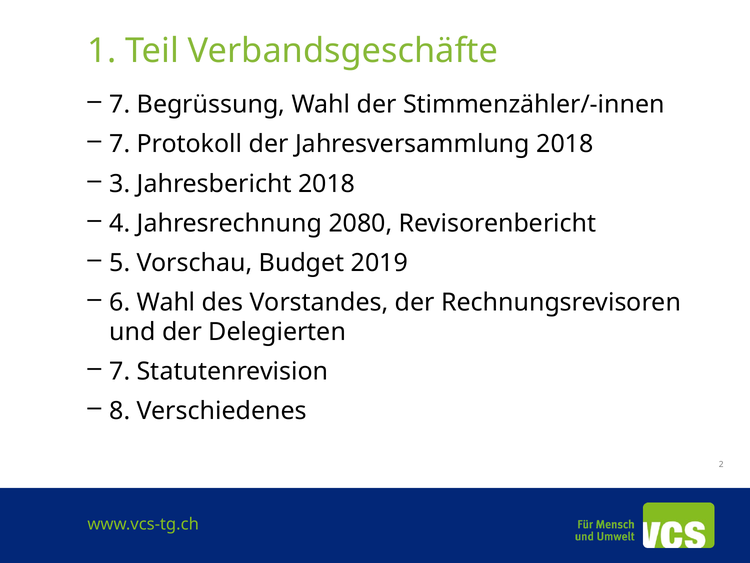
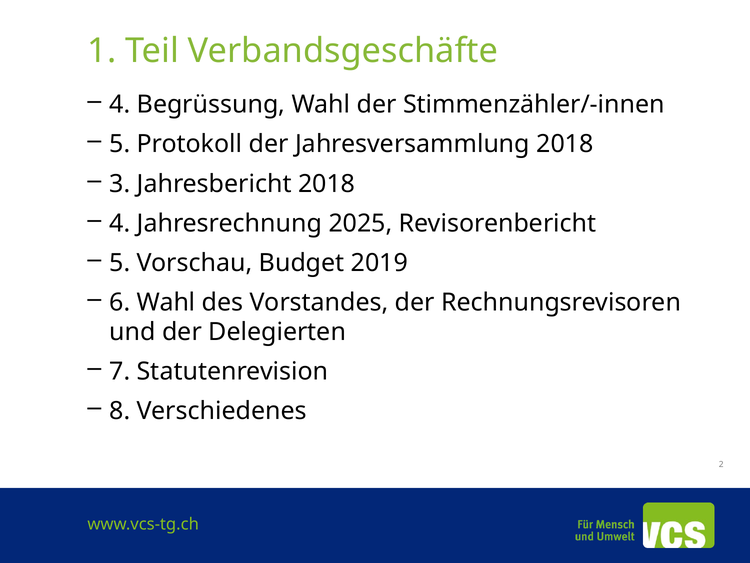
7: 7 -> 4 (120, 104)
7: 7 -> 5 (120, 144)
2080: 2080 -> 2025 (360, 223)
